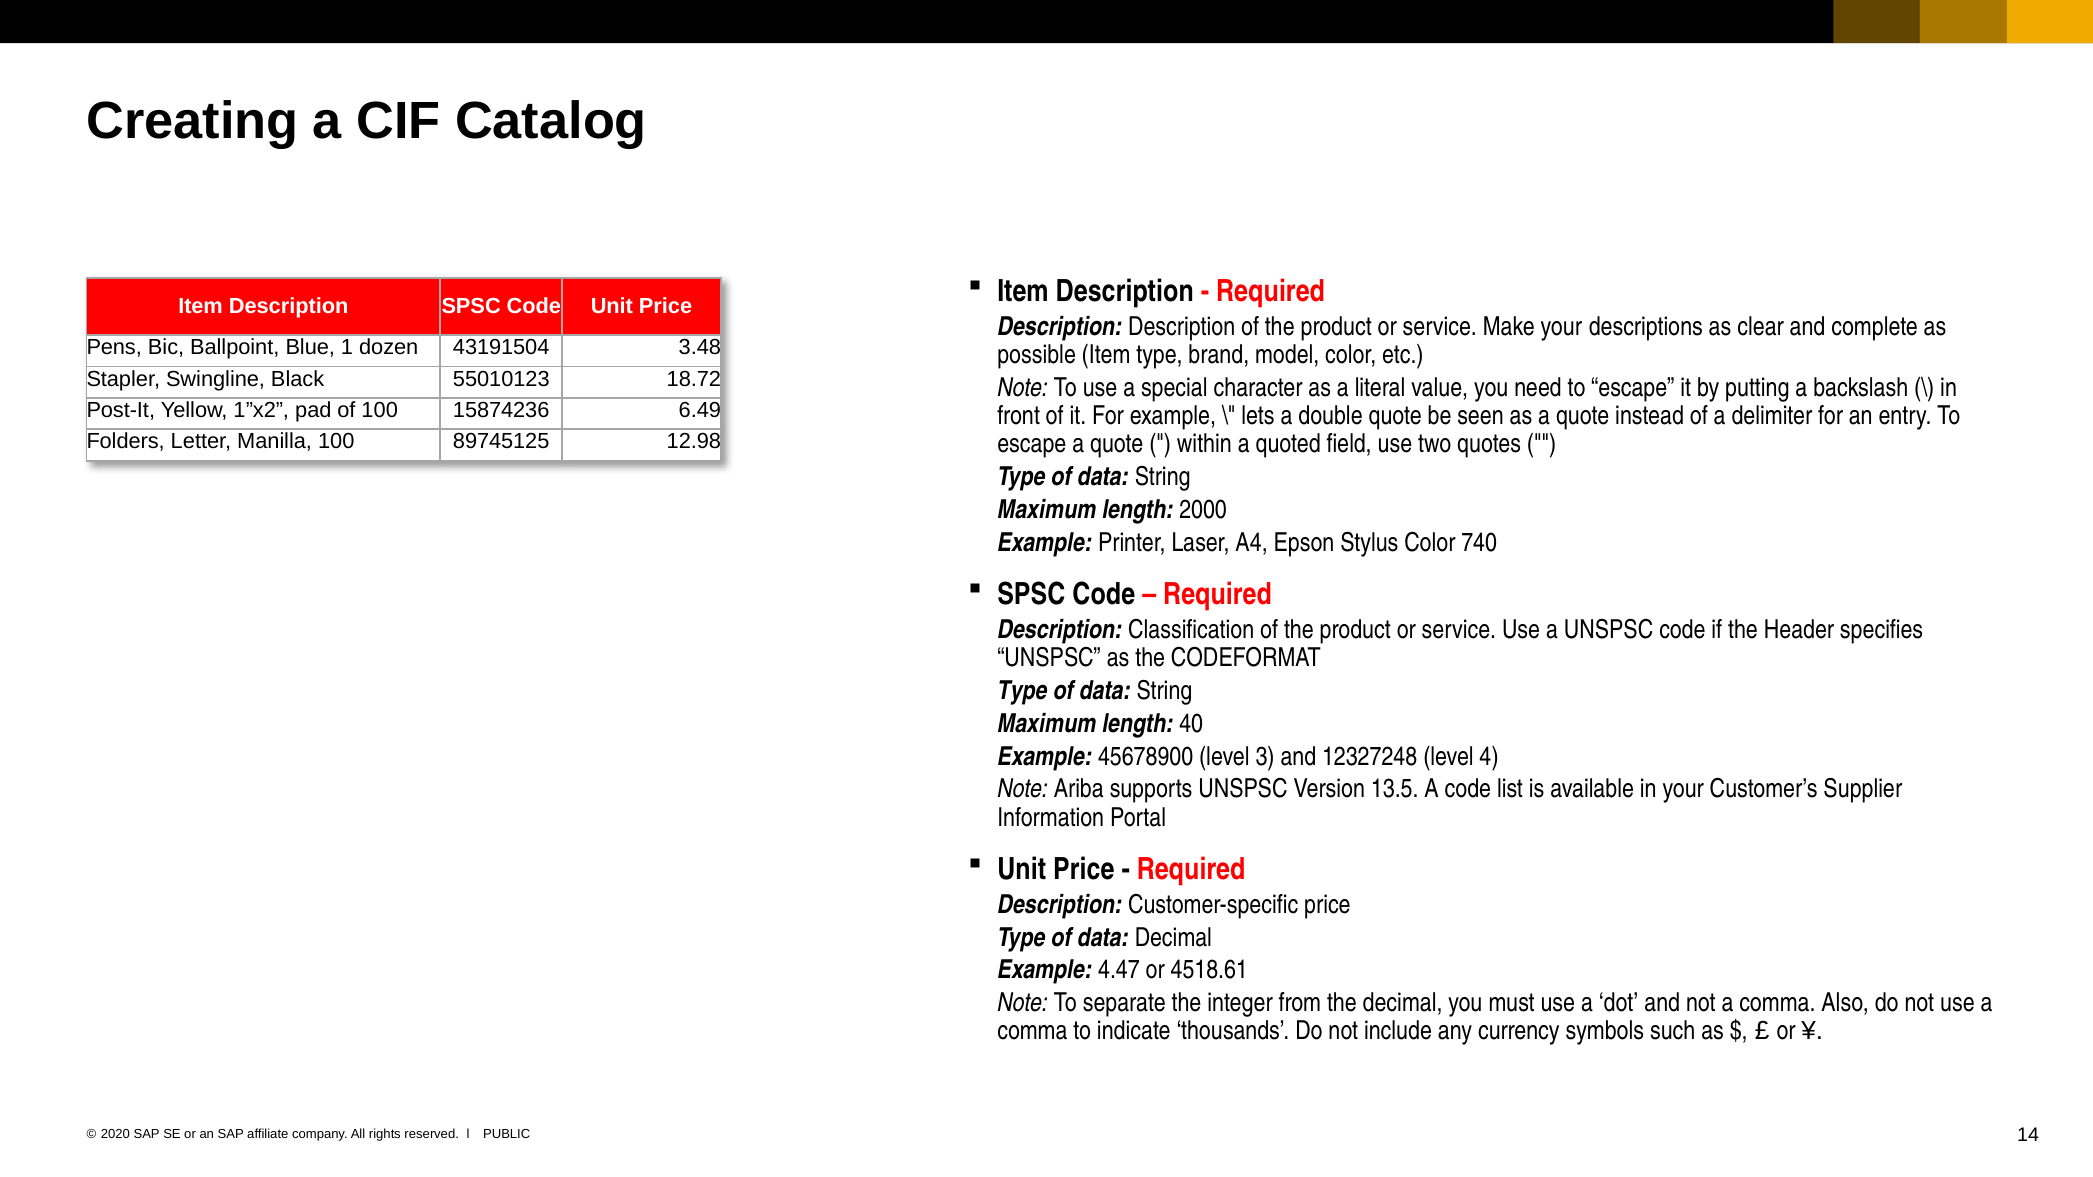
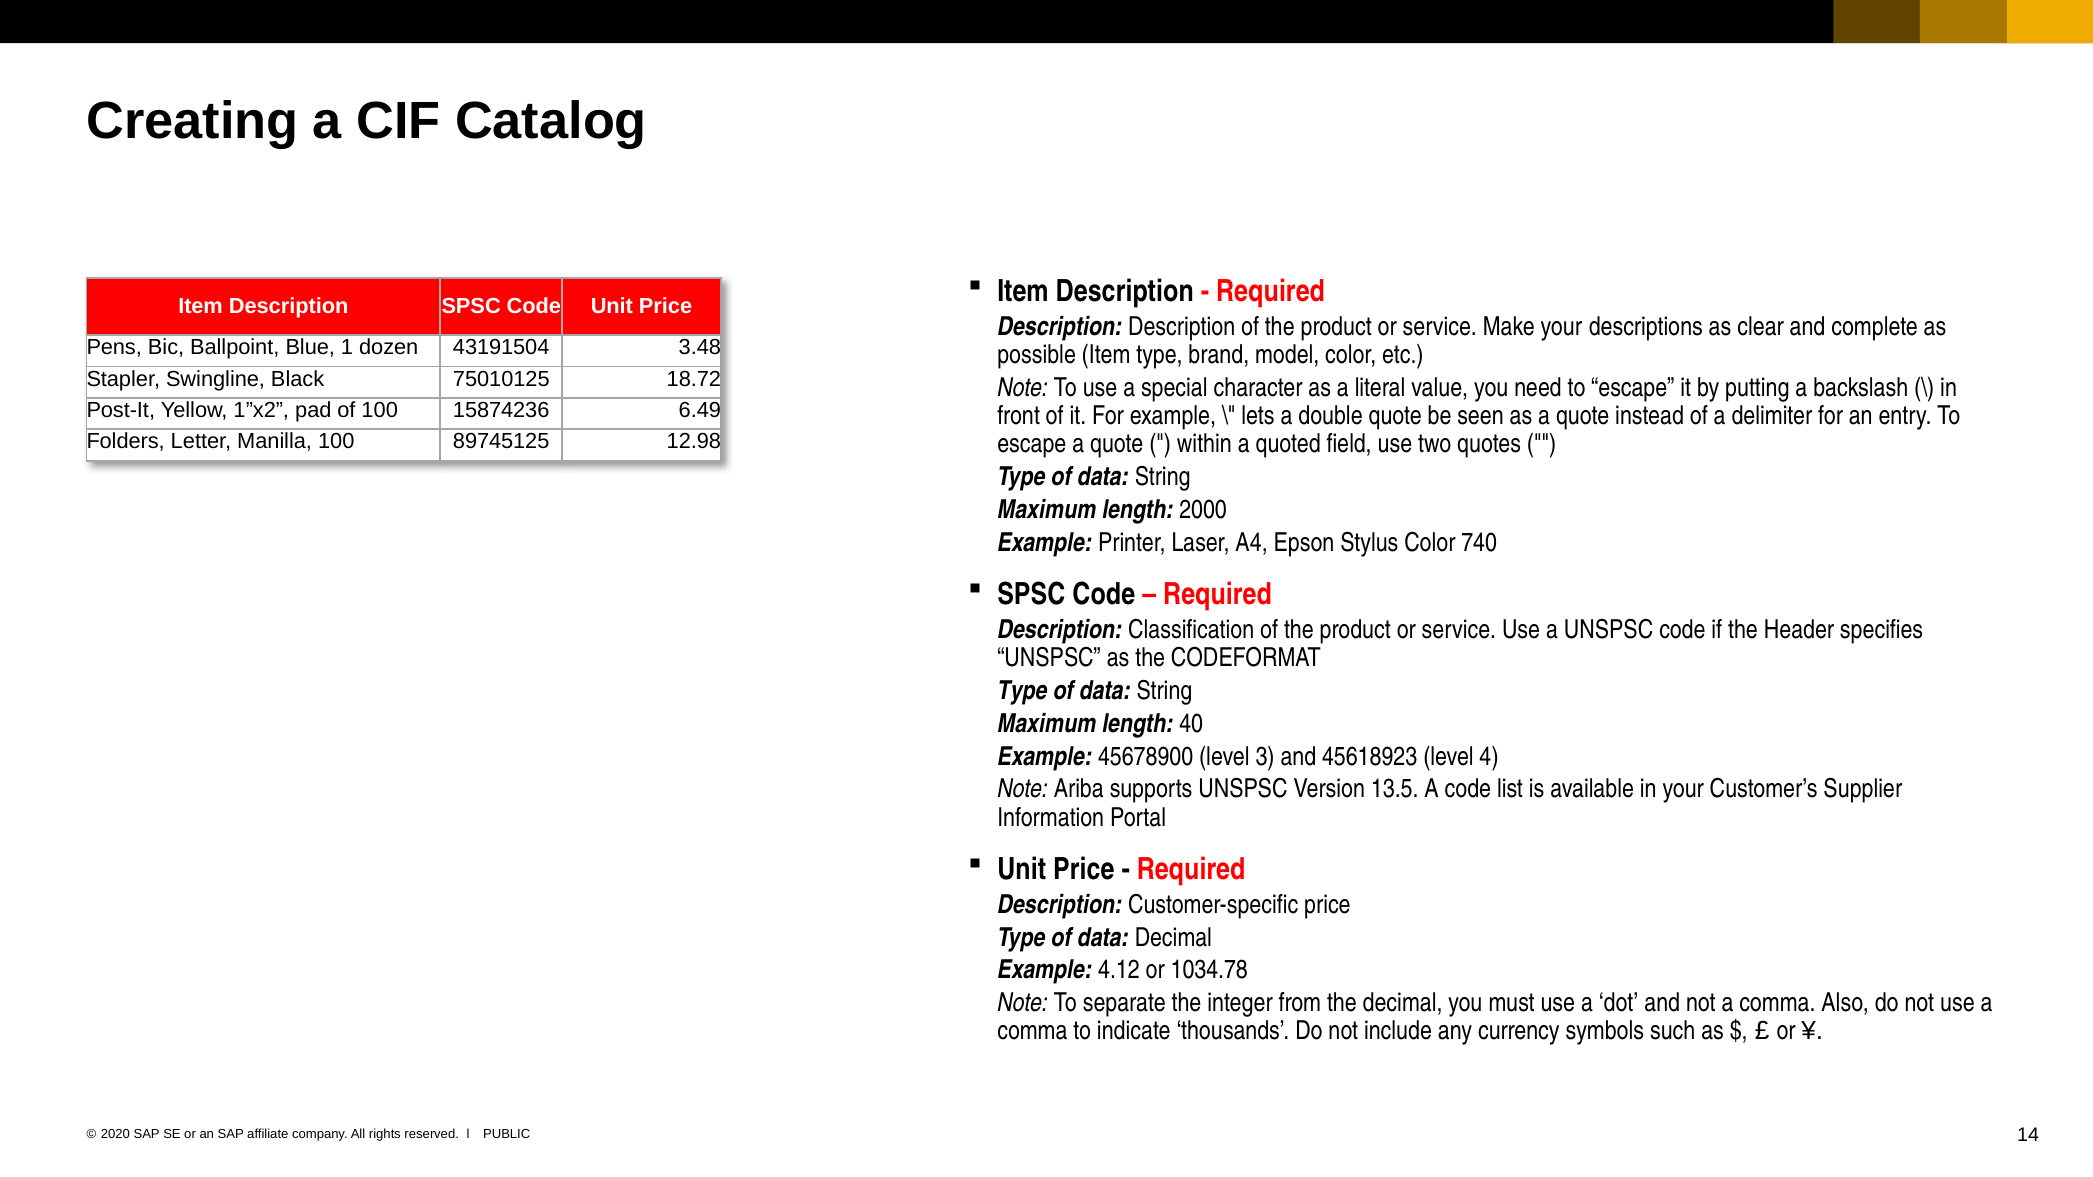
55010123: 55010123 -> 75010125 (501, 379)
12327248: 12327248 -> 45618923 (1370, 756)
4.47: 4.47 -> 4.12 (1119, 970)
4518.61: 4518.61 -> 1034.78 (1209, 970)
